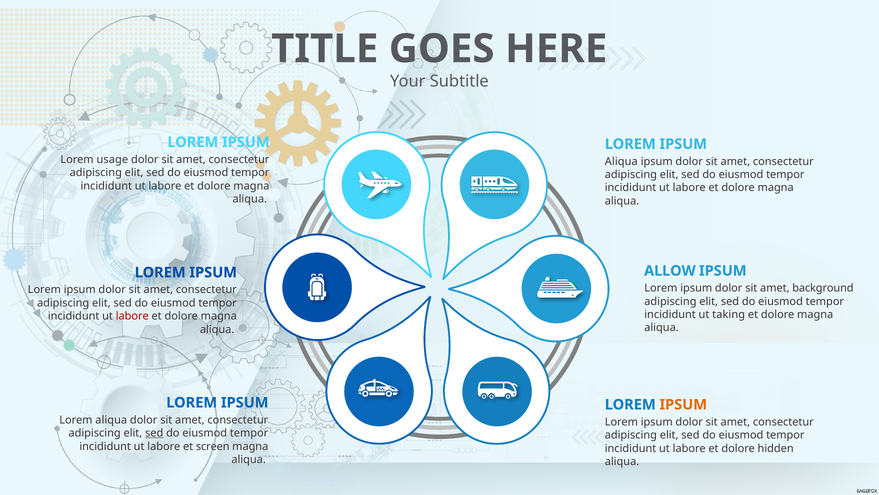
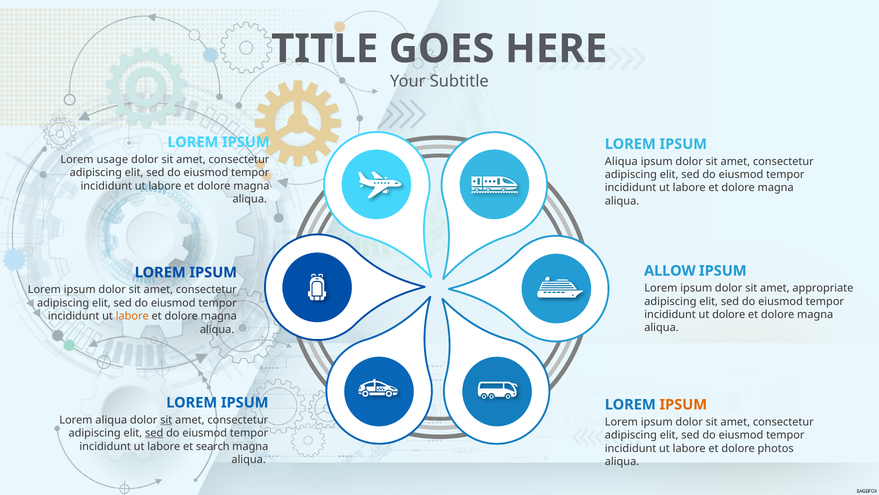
background: background -> appropriate (823, 288)
ut taking: taking -> dolore (729, 314)
labore colour: red -> orange (132, 316)
sit underline: none -> present (166, 420)
screen: screen -> search (213, 446)
hidden: hidden -> photos (776, 448)
